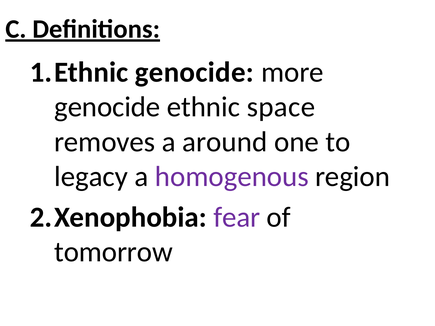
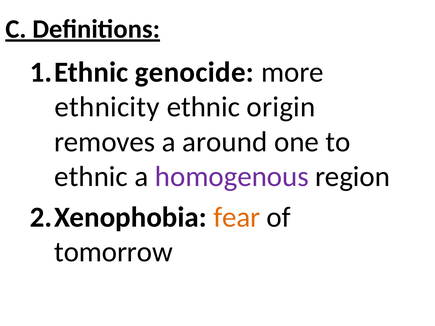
genocide: genocide -> ethnicity (107, 107)
space: space -> origin (281, 107)
legacy: legacy -> ethnic (91, 177)
fear colour: purple -> orange (237, 217)
